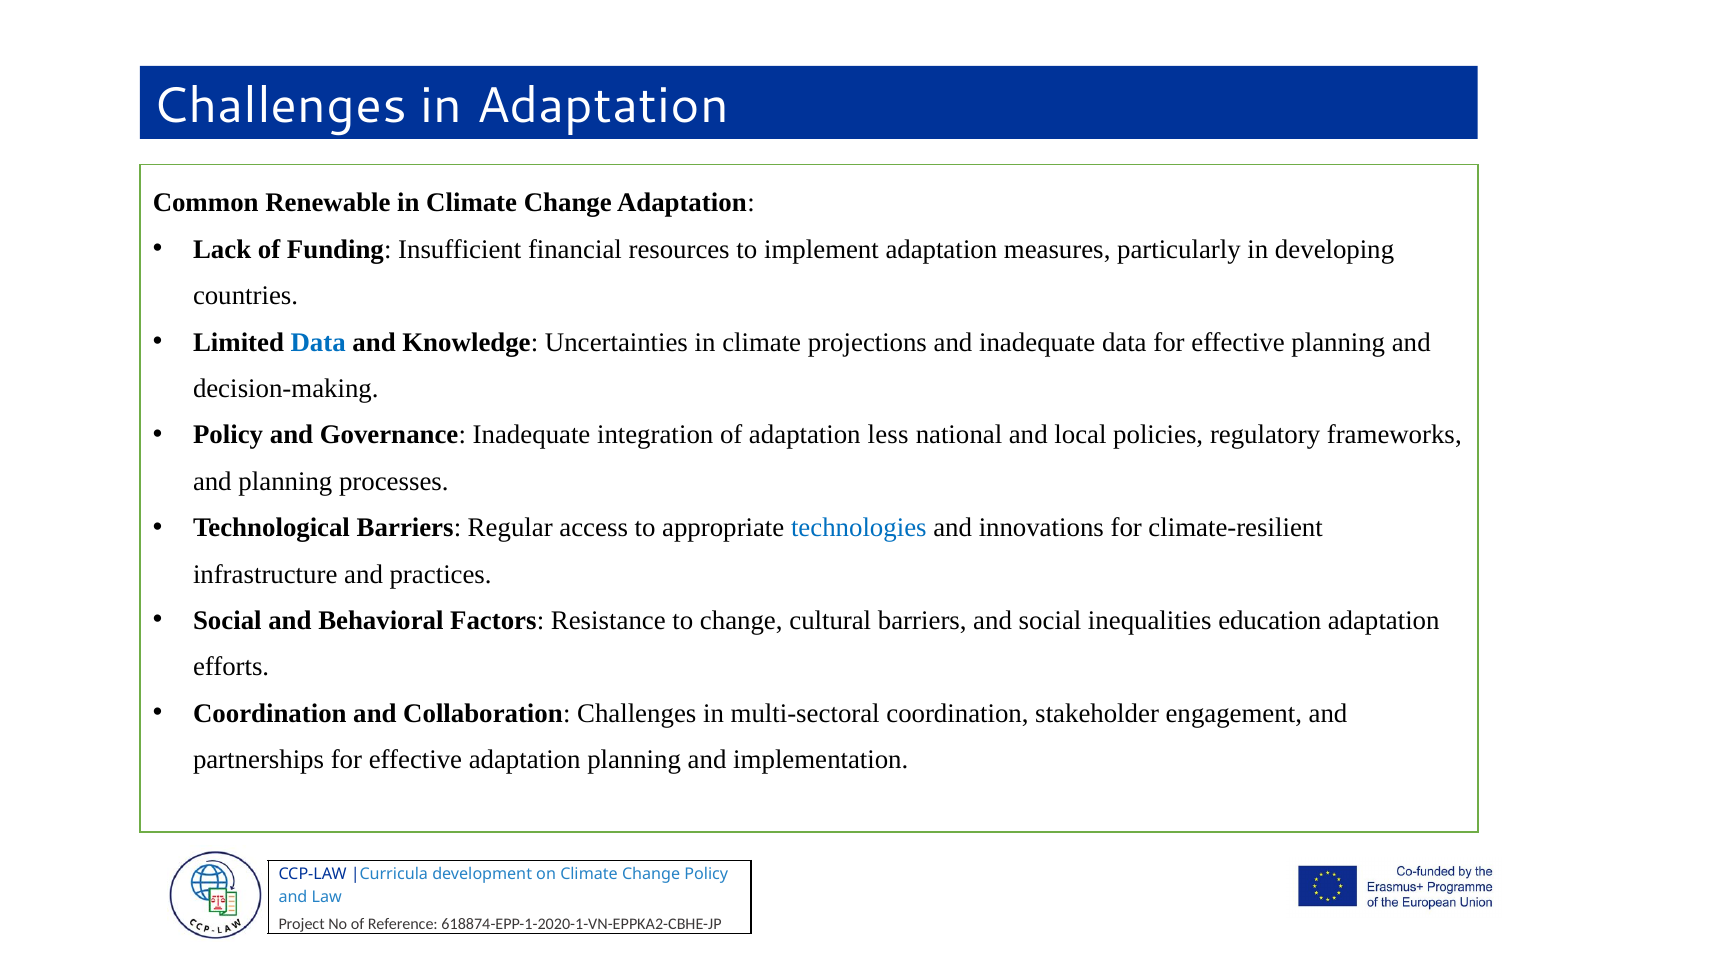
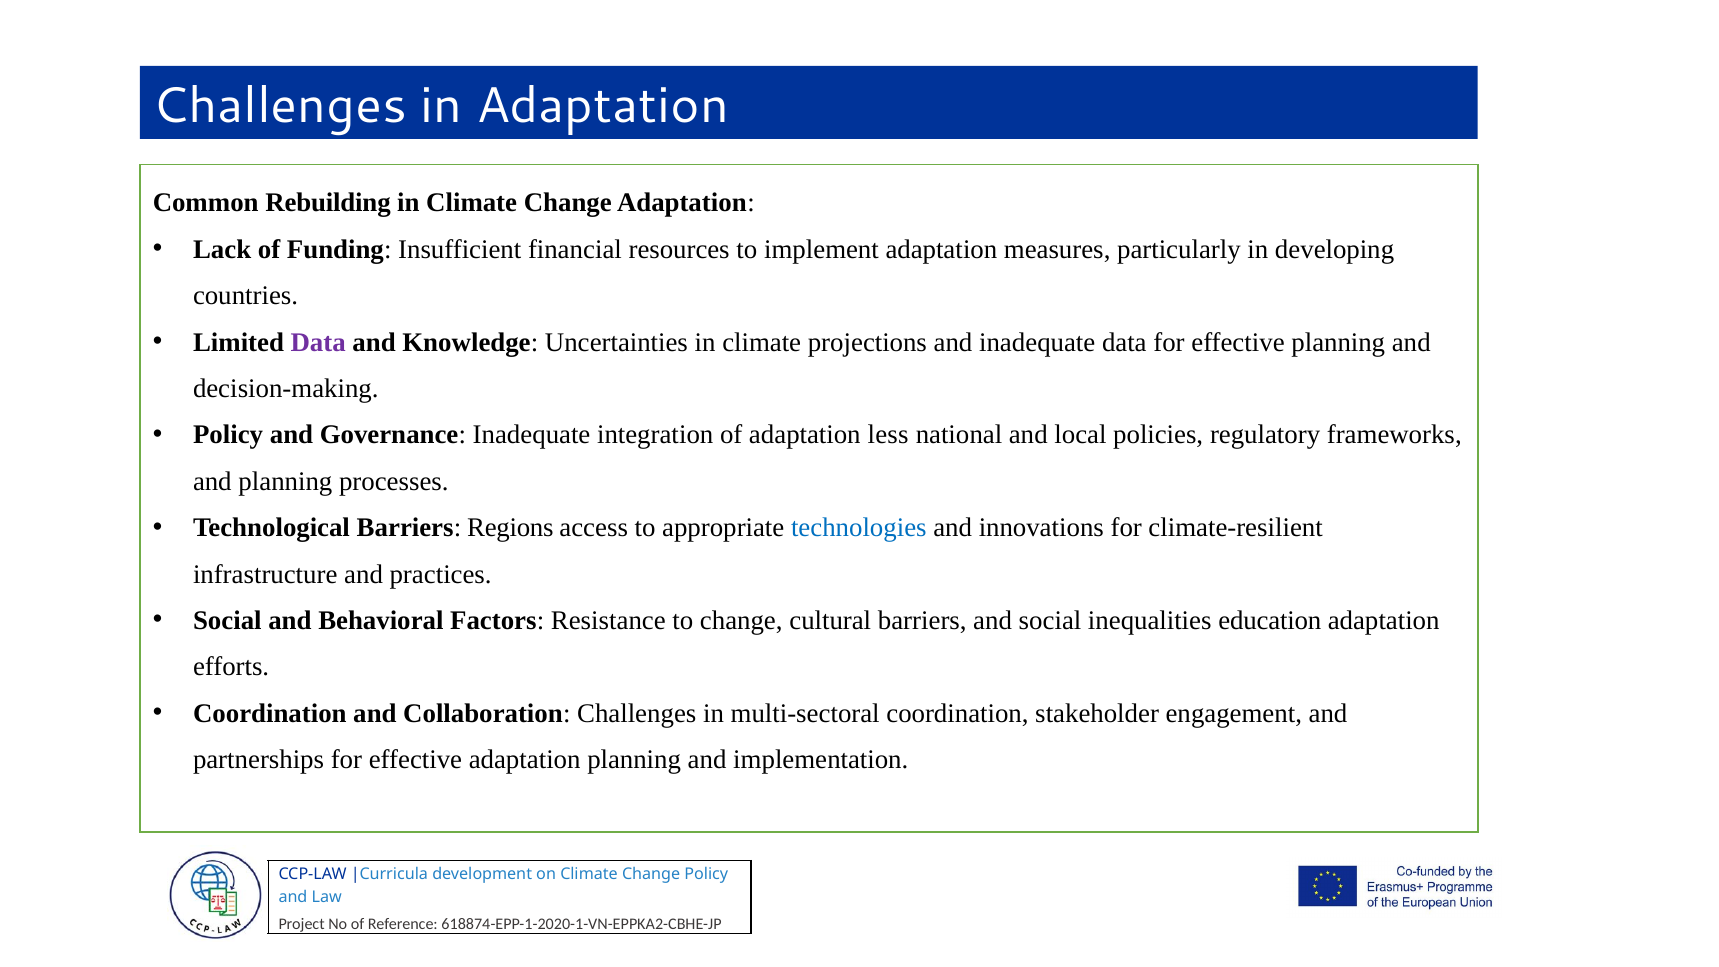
Renewable: Renewable -> Rebuilding (328, 203)
Data colour: blue -> purple (318, 342)
Regular: Regular -> Regions (510, 528)
